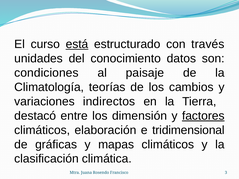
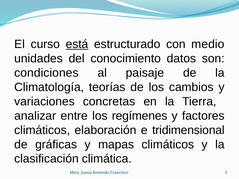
través: través -> medio (208, 44)
indirectos: indirectos -> concretas (109, 102)
destacó: destacó -> analizar (35, 116)
dimensión: dimensión -> regímenes (140, 116)
factores underline: present -> none (203, 116)
